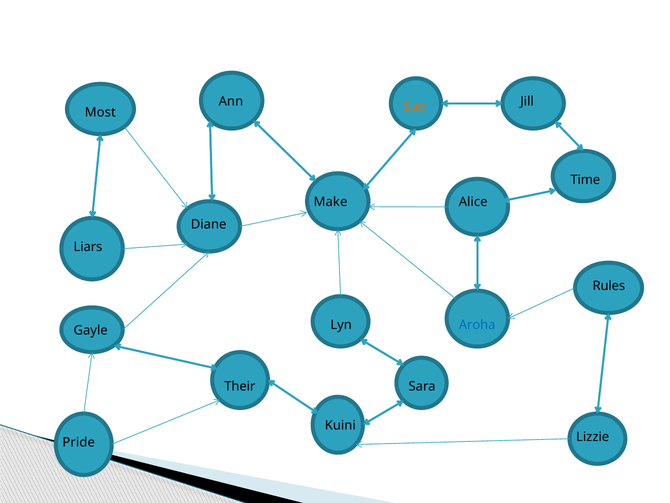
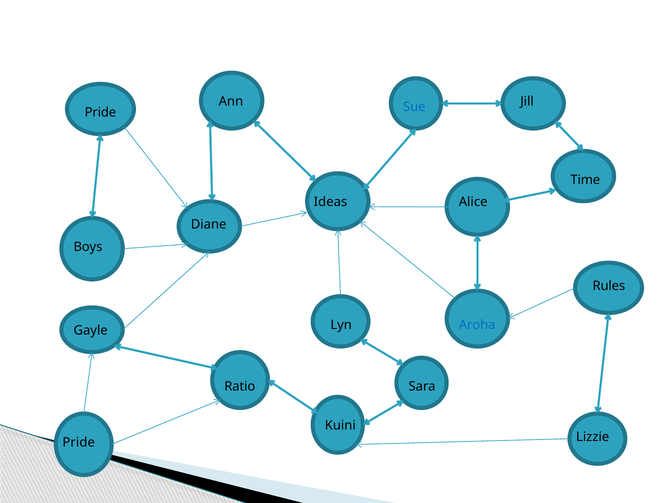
Sue colour: orange -> blue (414, 107)
Most: Most -> Pride (100, 113)
Make: Make -> Ideas (331, 202)
Liars: Liars -> Boys (88, 247)
Their: Their -> Ratio (240, 386)
